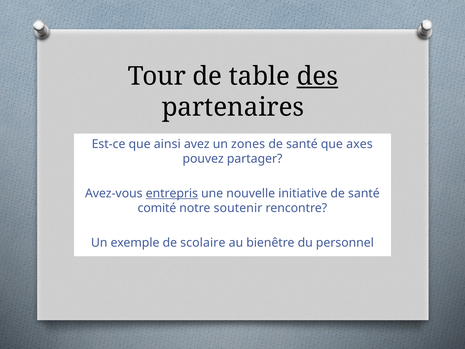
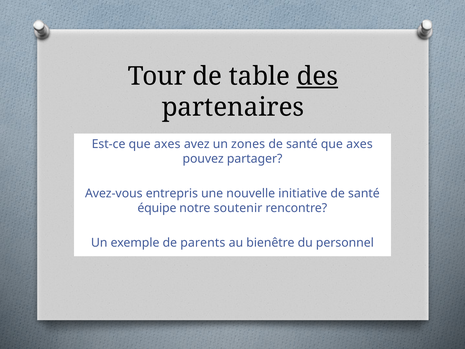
Est-ce que ainsi: ainsi -> axes (167, 144)
entrepris underline: present -> none (172, 193)
comité: comité -> équipe (157, 208)
scolaire: scolaire -> parents (203, 243)
